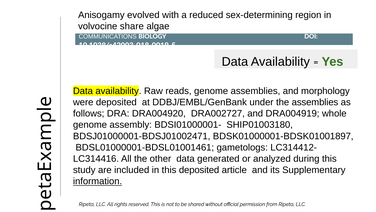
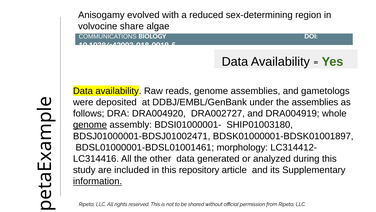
morphology: morphology -> gametologs (325, 91)
genome underline: none -> present (90, 125)
gametologs: gametologs -> morphology (242, 147)
this deposited: deposited -> repository (199, 170)
